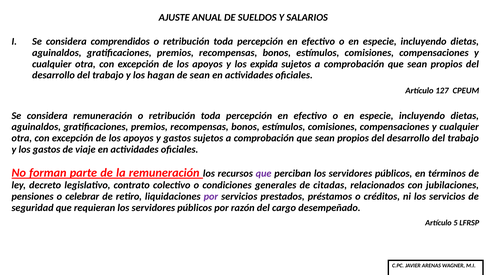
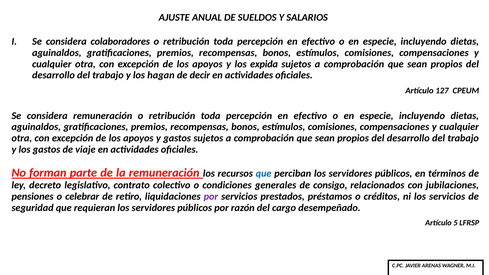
comprendidos: comprendidos -> colaboradores (120, 42)
de sean: sean -> decir (200, 75)
que colour: purple -> blue (264, 174)
citadas: citadas -> consigo (330, 185)
